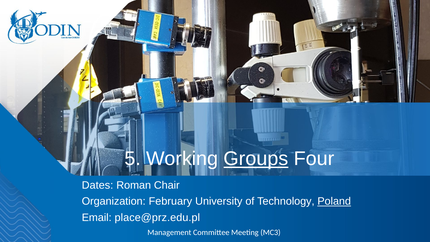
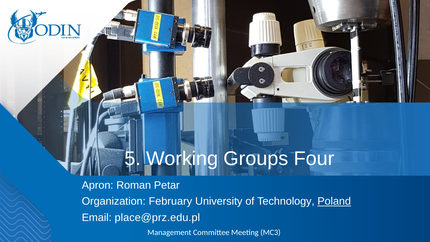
Groups underline: present -> none (256, 159)
Dates: Dates -> Apron (98, 185)
Chair: Chair -> Petar (167, 185)
